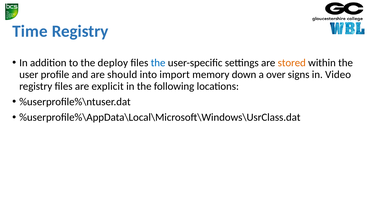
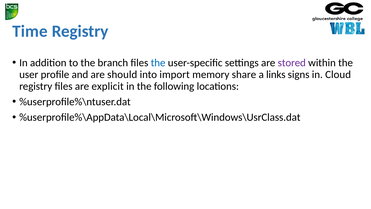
deploy: deploy -> branch (113, 63)
stored colour: orange -> purple (292, 63)
down: down -> share (244, 74)
over: over -> links (276, 74)
Video: Video -> Cloud (338, 74)
